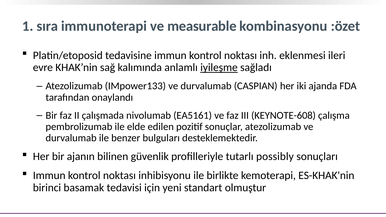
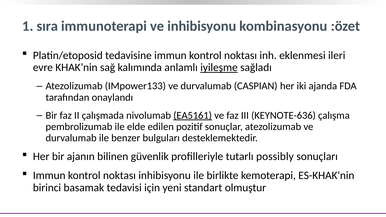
ve measurable: measurable -> inhibisyonu (202, 26)
EA5161 underline: none -> present (193, 115)
KEYNOTE-608: KEYNOTE-608 -> KEYNOTE-636 (284, 115)
